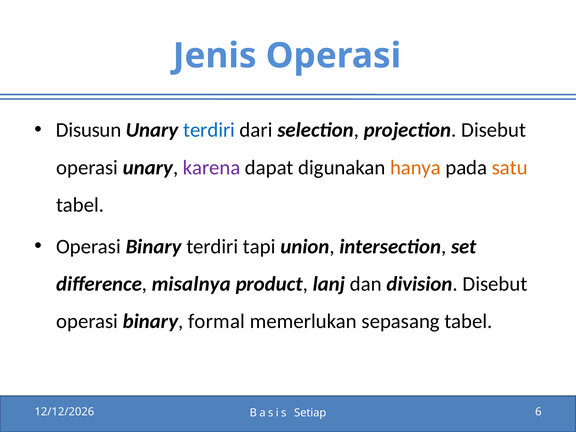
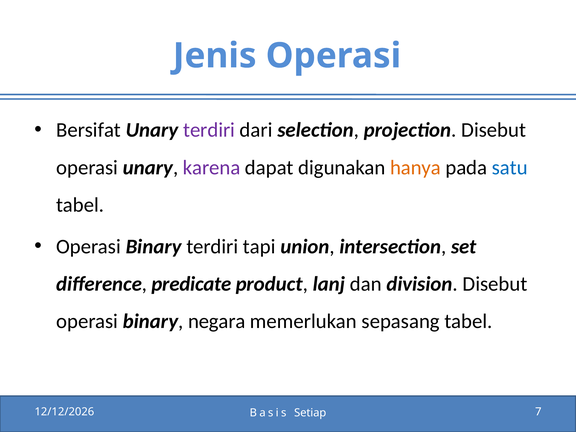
Disusun: Disusun -> Bersifat (89, 130)
terdiri colour: blue -> purple (209, 130)
satu colour: orange -> blue (510, 168)
misalnya: misalnya -> predicate (191, 284)
formal: formal -> negara (217, 321)
6: 6 -> 7 (538, 412)
